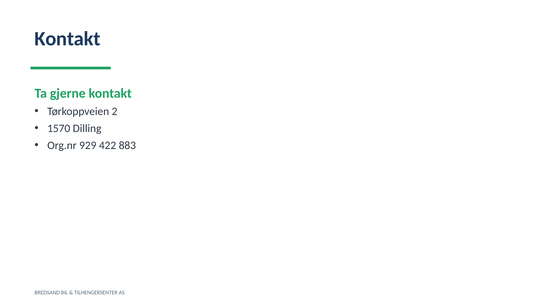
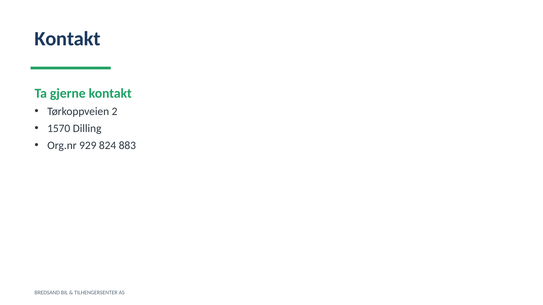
422: 422 -> 824 (108, 146)
